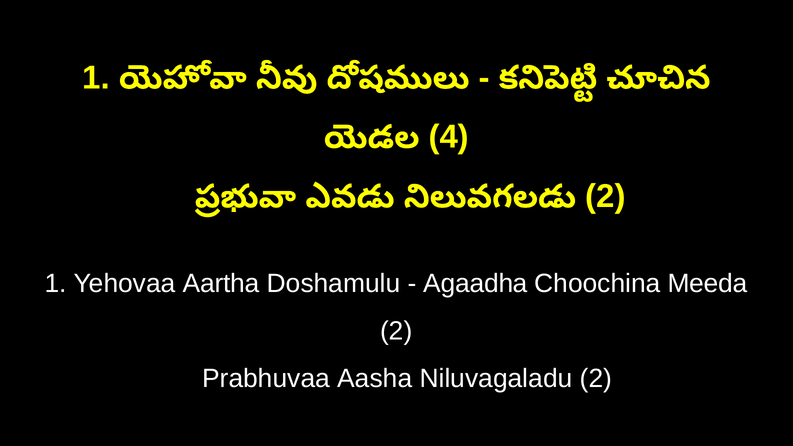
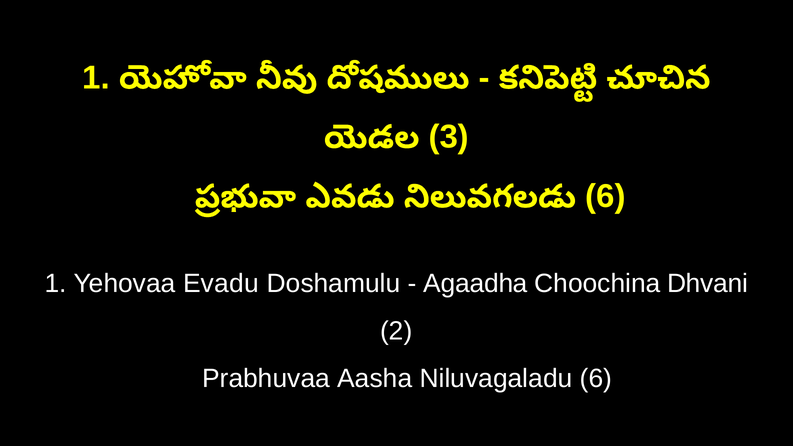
4: 4 -> 3 (449, 137)
2: 2 -> 6 (605, 197)
Aartha: Aartha -> Evadu (221, 283)
Meeda: Meeda -> Dhvani (708, 283)
Niluvagaladu 2: 2 -> 6 (596, 378)
